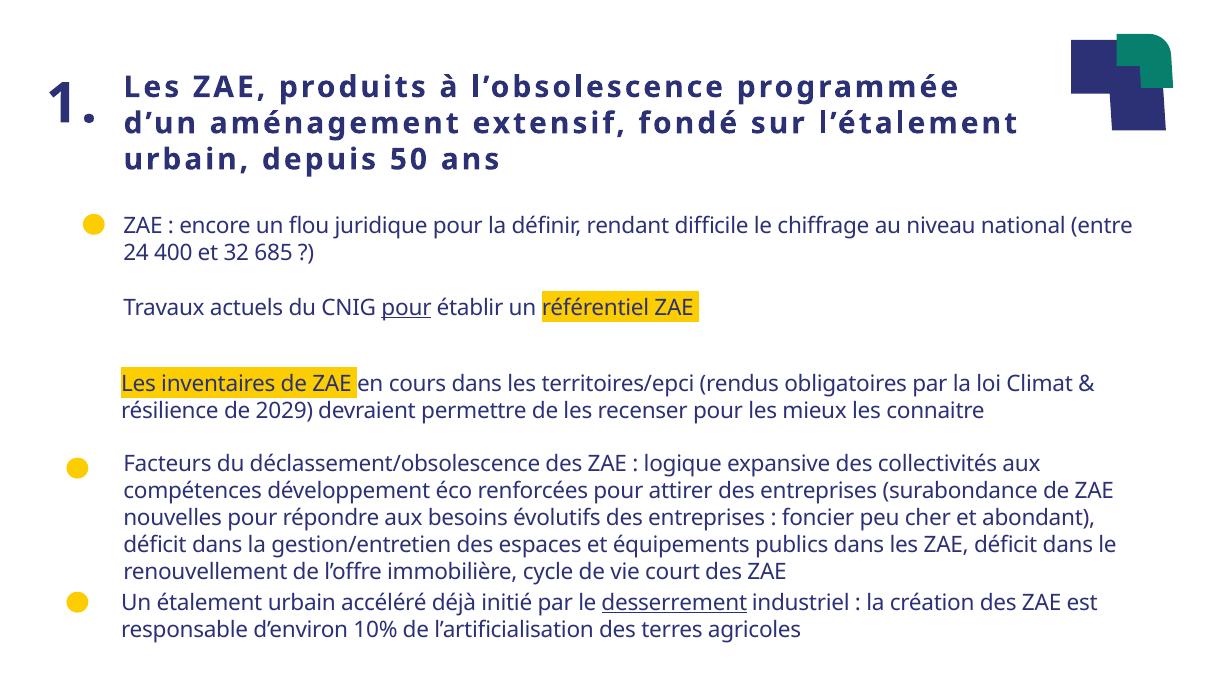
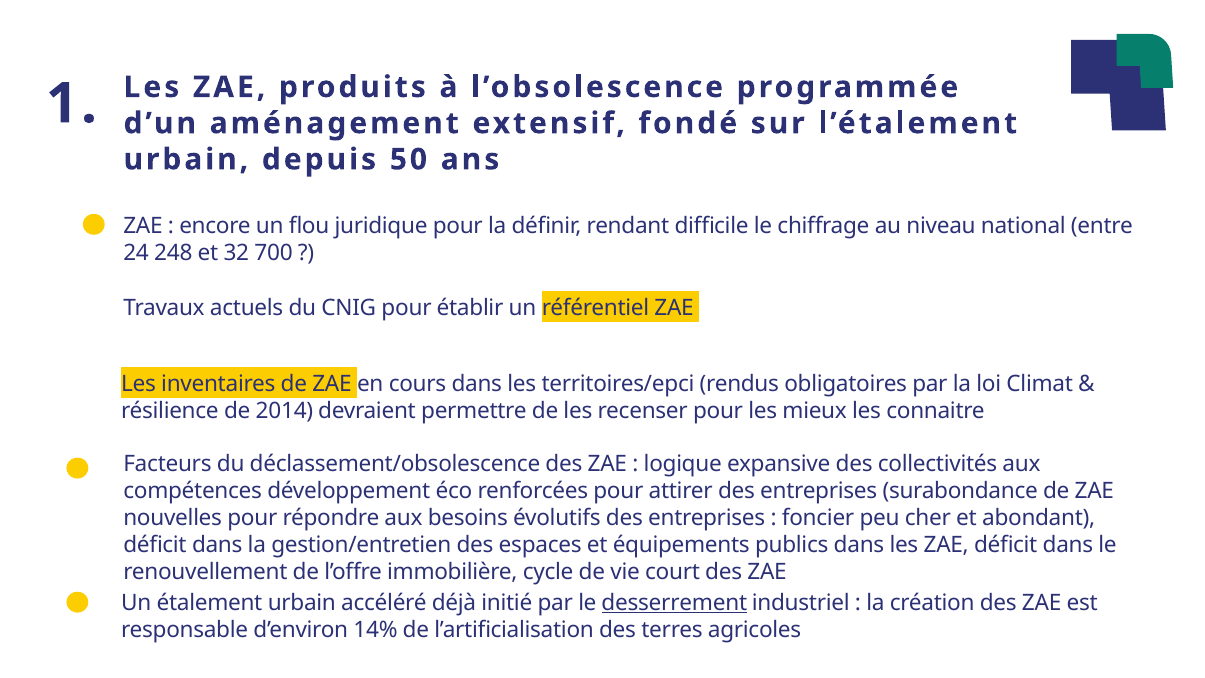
400: 400 -> 248 (173, 253)
685: 685 -> 700 (274, 253)
pour underline: present -> none (406, 307)
2029: 2029 -> 2014 (284, 411)
10%: 10% -> 14% (376, 630)
